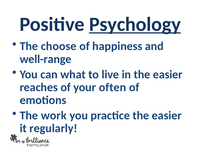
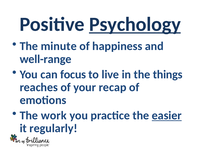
choose: choose -> minute (59, 46)
what: what -> focus (73, 74)
in the easier: easier -> things (168, 74)
often: often -> recap (113, 87)
easier underline: none -> present (167, 115)
